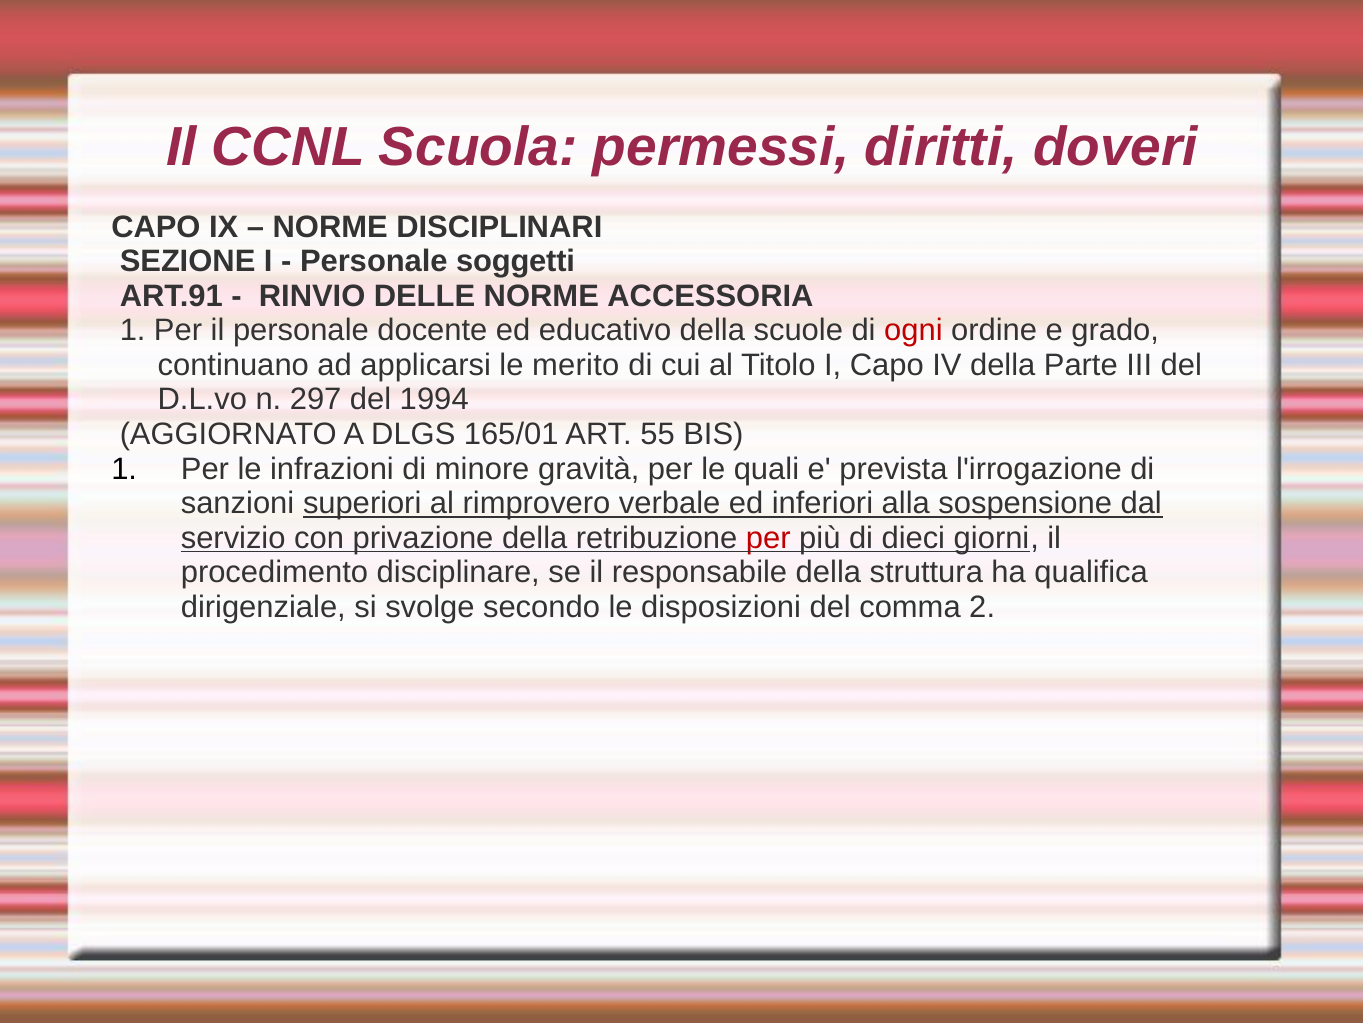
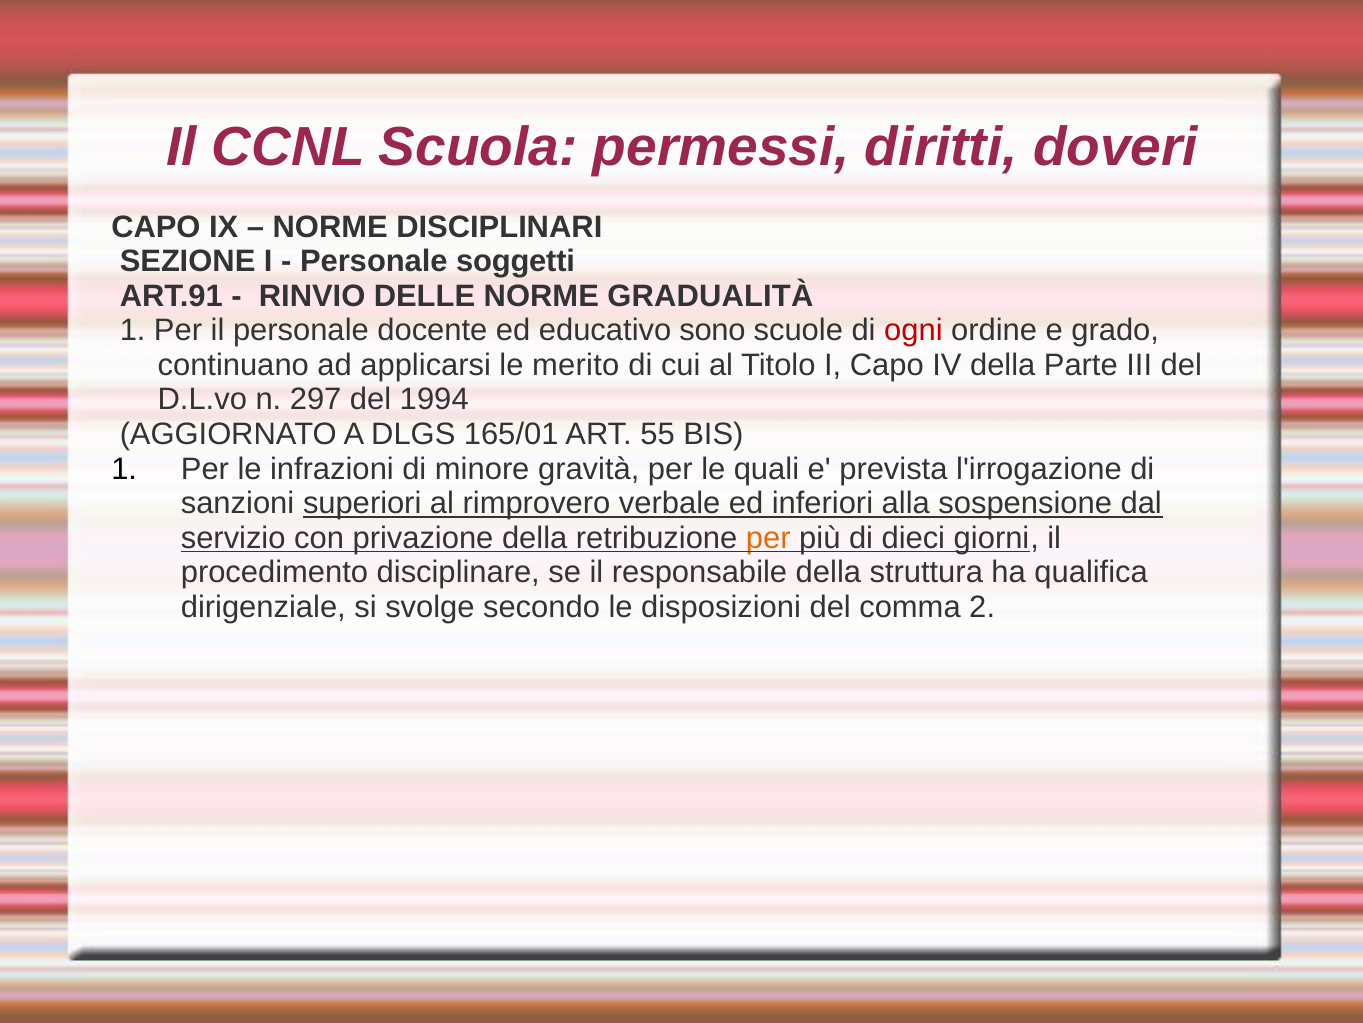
ACCESSORIA: ACCESSORIA -> GRADUALITÀ (710, 296)
educativo della: della -> sono (713, 331)
per colour: red -> orange (768, 538)
